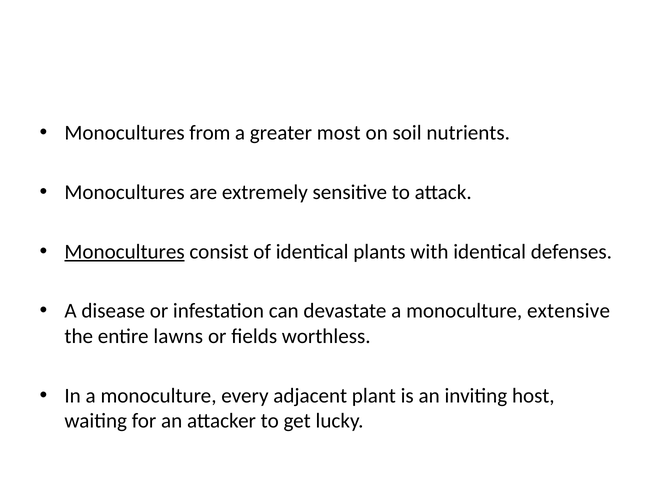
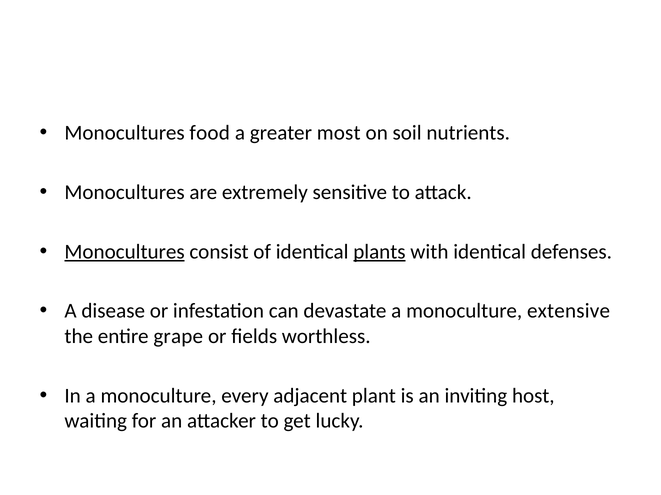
from: from -> food (210, 133)
plants underline: none -> present (379, 252)
lawns: lawns -> grape (178, 337)
